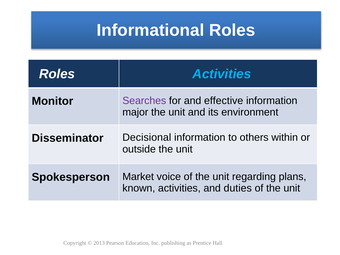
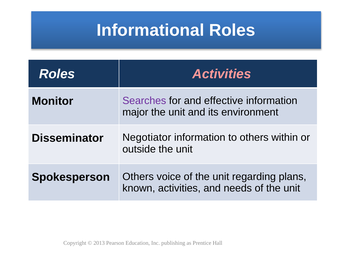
Activities colour: light blue -> pink (222, 74)
Decisional: Decisional -> Negotiator (147, 137)
Spokesperson Market: Market -> Others (138, 177)
duties: duties -> needs (238, 188)
